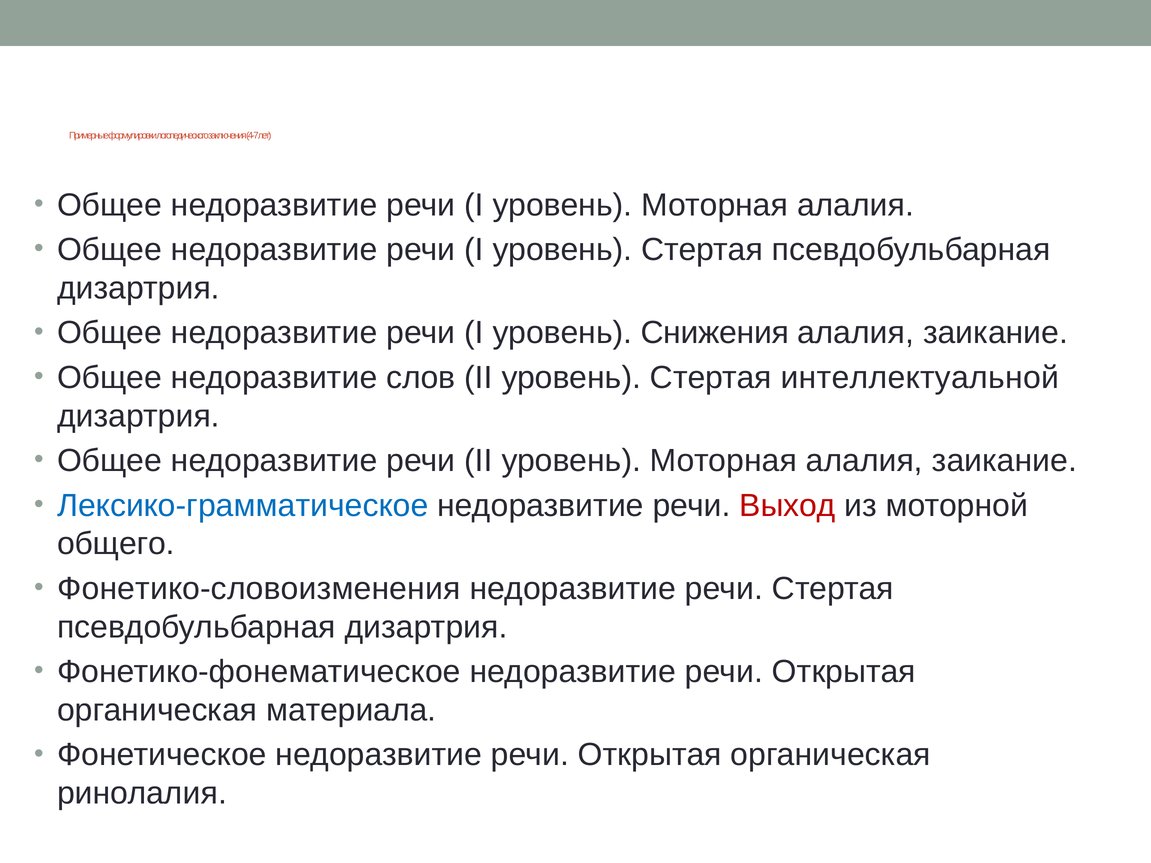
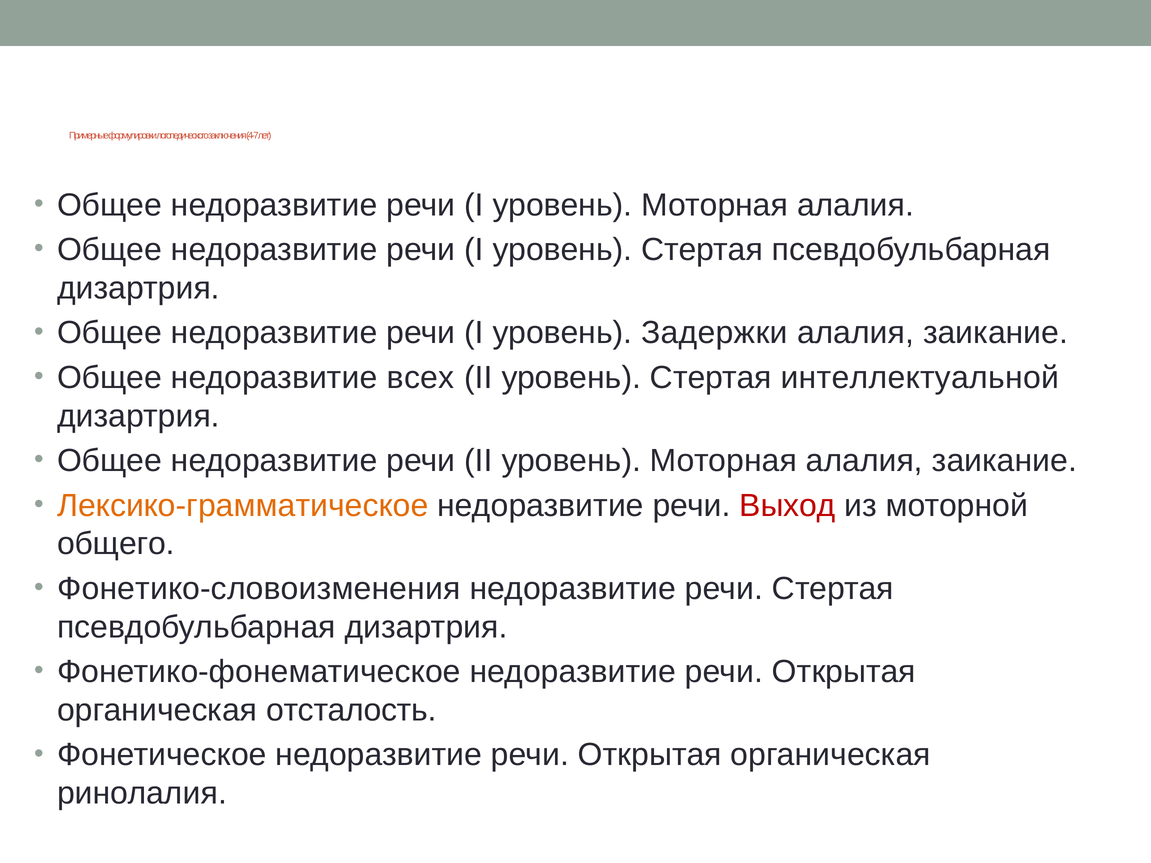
Снижения: Снижения -> Задержки (714, 333)
слов: слов -> всех (421, 378)
Лексико-грамматическое colour: blue -> orange (243, 506)
материала: материала -> отсталость (351, 710)
